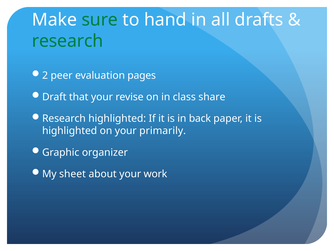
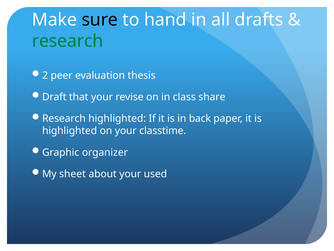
sure colour: green -> black (100, 20)
pages: pages -> thesis (142, 75)
primarily: primarily -> classtime (163, 131)
work: work -> used (155, 174)
